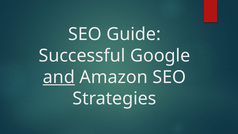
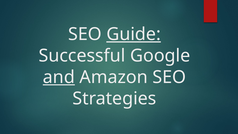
Guide underline: none -> present (134, 34)
